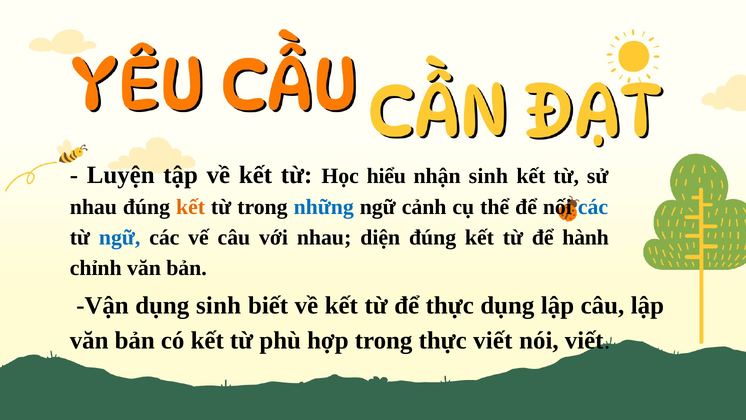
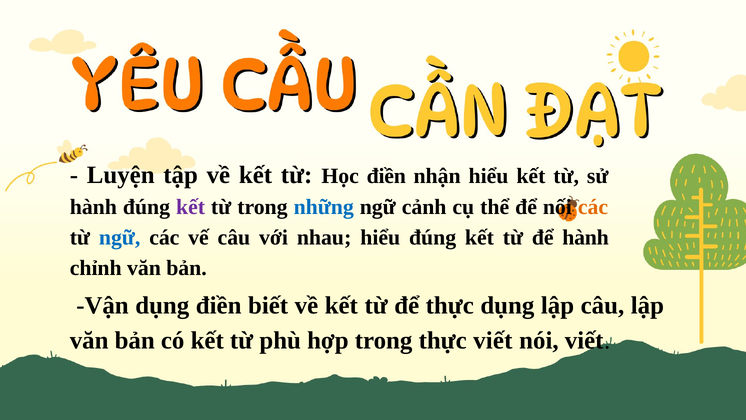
Học hiểu: hiểu -> điền (386, 176)
nhận sinh: sinh -> hiểu (489, 176)
nhau: nhau -> hành (93, 207)
kết colour: orange -> purple (191, 207)
các colour: blue -> orange (593, 207)
nhau diện: diện -> hiểu (380, 237)
dụng sinh: sinh -> điền (219, 305)
